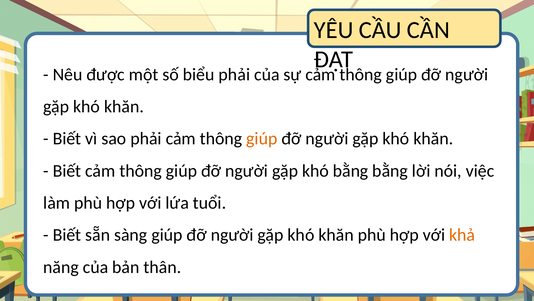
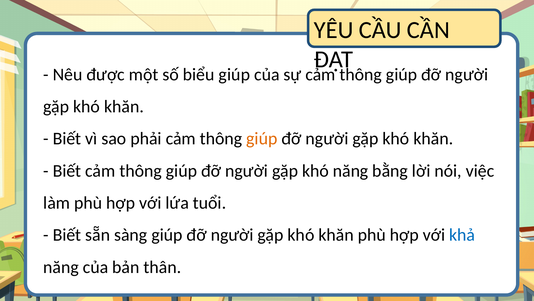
biểu phải: phải -> giúp (234, 74)
khó bằng: bằng -> năng (351, 171)
khả colour: orange -> blue (462, 235)
